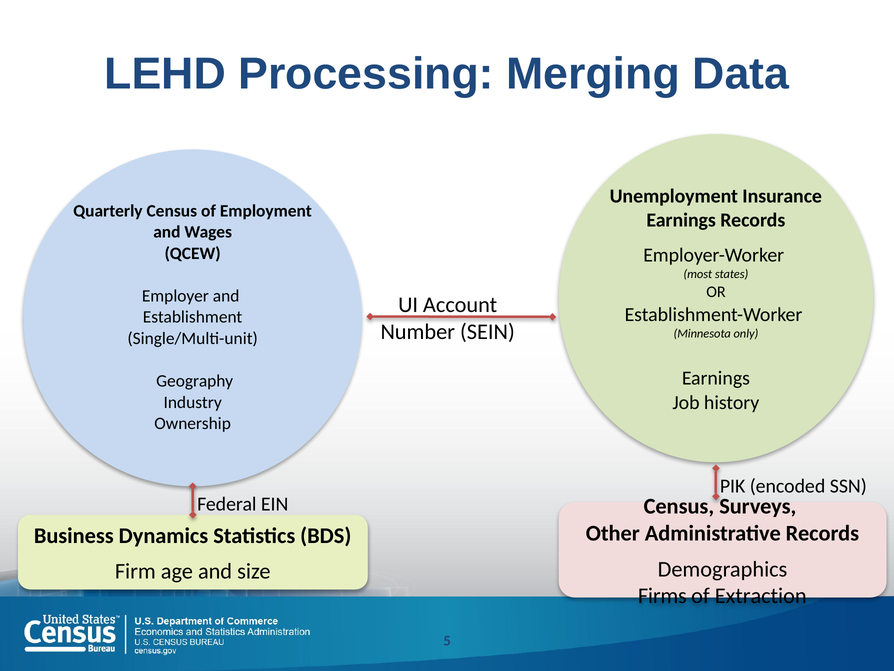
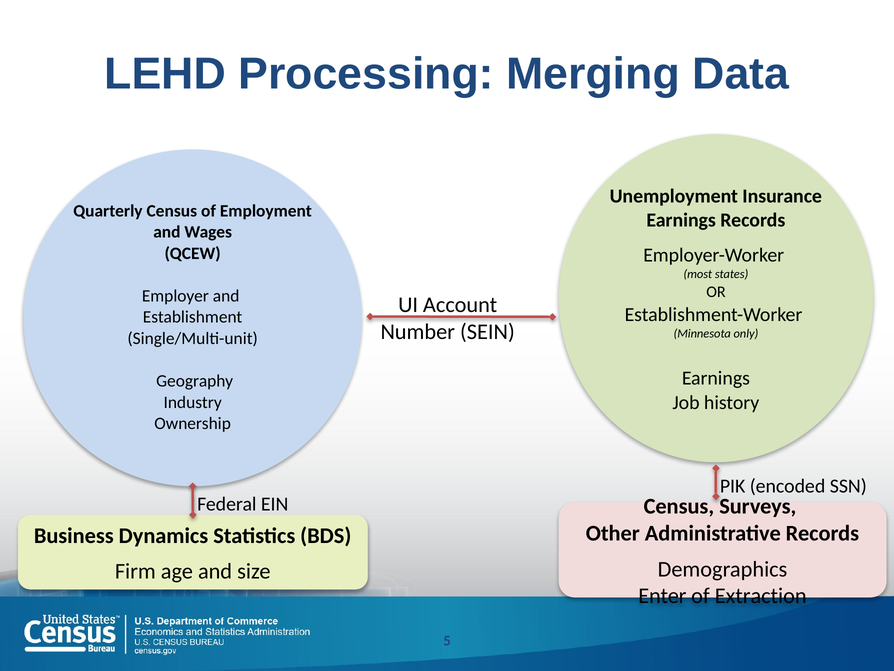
Firms: Firms -> Enter (662, 596)
